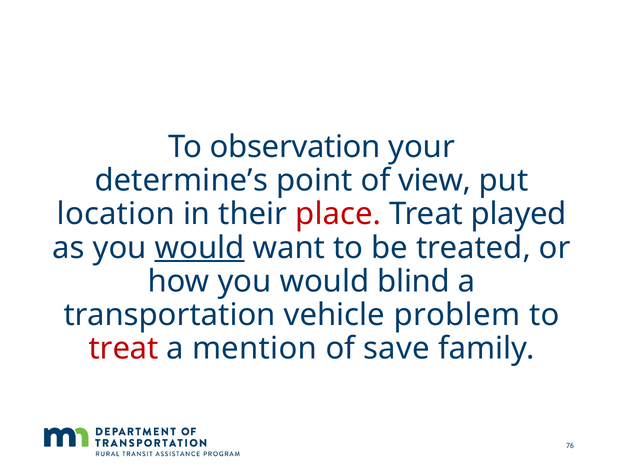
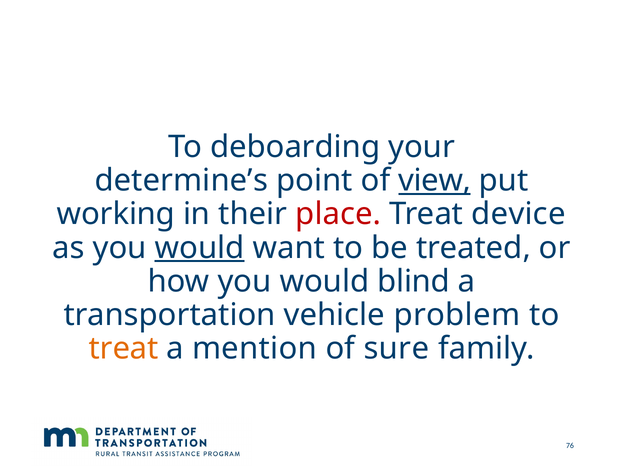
observation: observation -> deboarding (295, 147)
view underline: none -> present (435, 181)
location: location -> working (116, 214)
played: played -> device (519, 214)
treat colour: red -> orange (124, 349)
save: save -> sure (396, 349)
